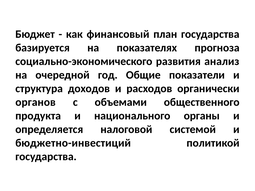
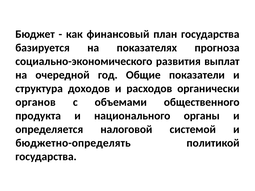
анализ: анализ -> выплат (222, 61)
бюджетно-инвестиций: бюджетно-инвестиций -> бюджетно-определять (73, 143)
